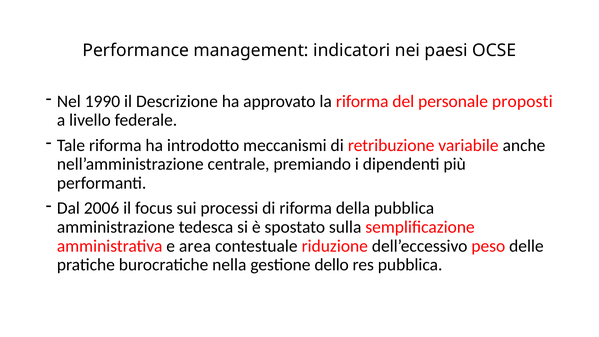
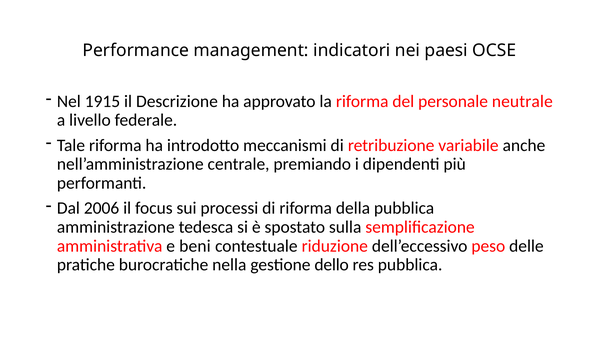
1990: 1990 -> 1915 (102, 101)
proposti: proposti -> neutrale (522, 101)
area: area -> beni (195, 246)
